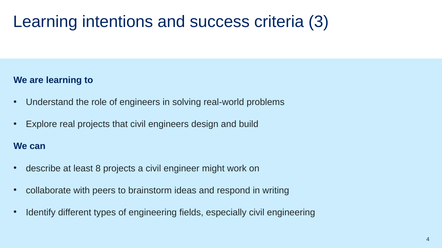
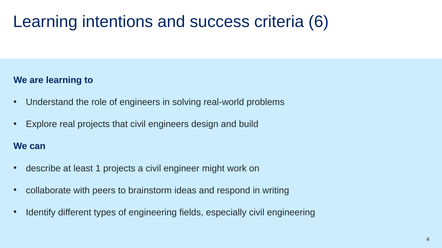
3: 3 -> 6 (319, 22)
8: 8 -> 1 (98, 169)
